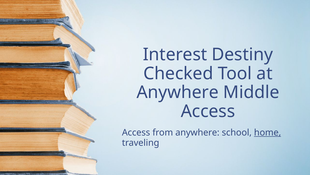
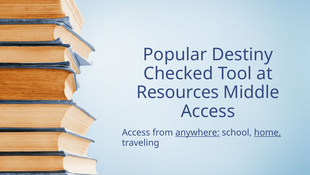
Interest: Interest -> Popular (175, 54)
Anywhere: Anywhere -> Resources (178, 92)
anywhere underline: none -> present (197, 132)
